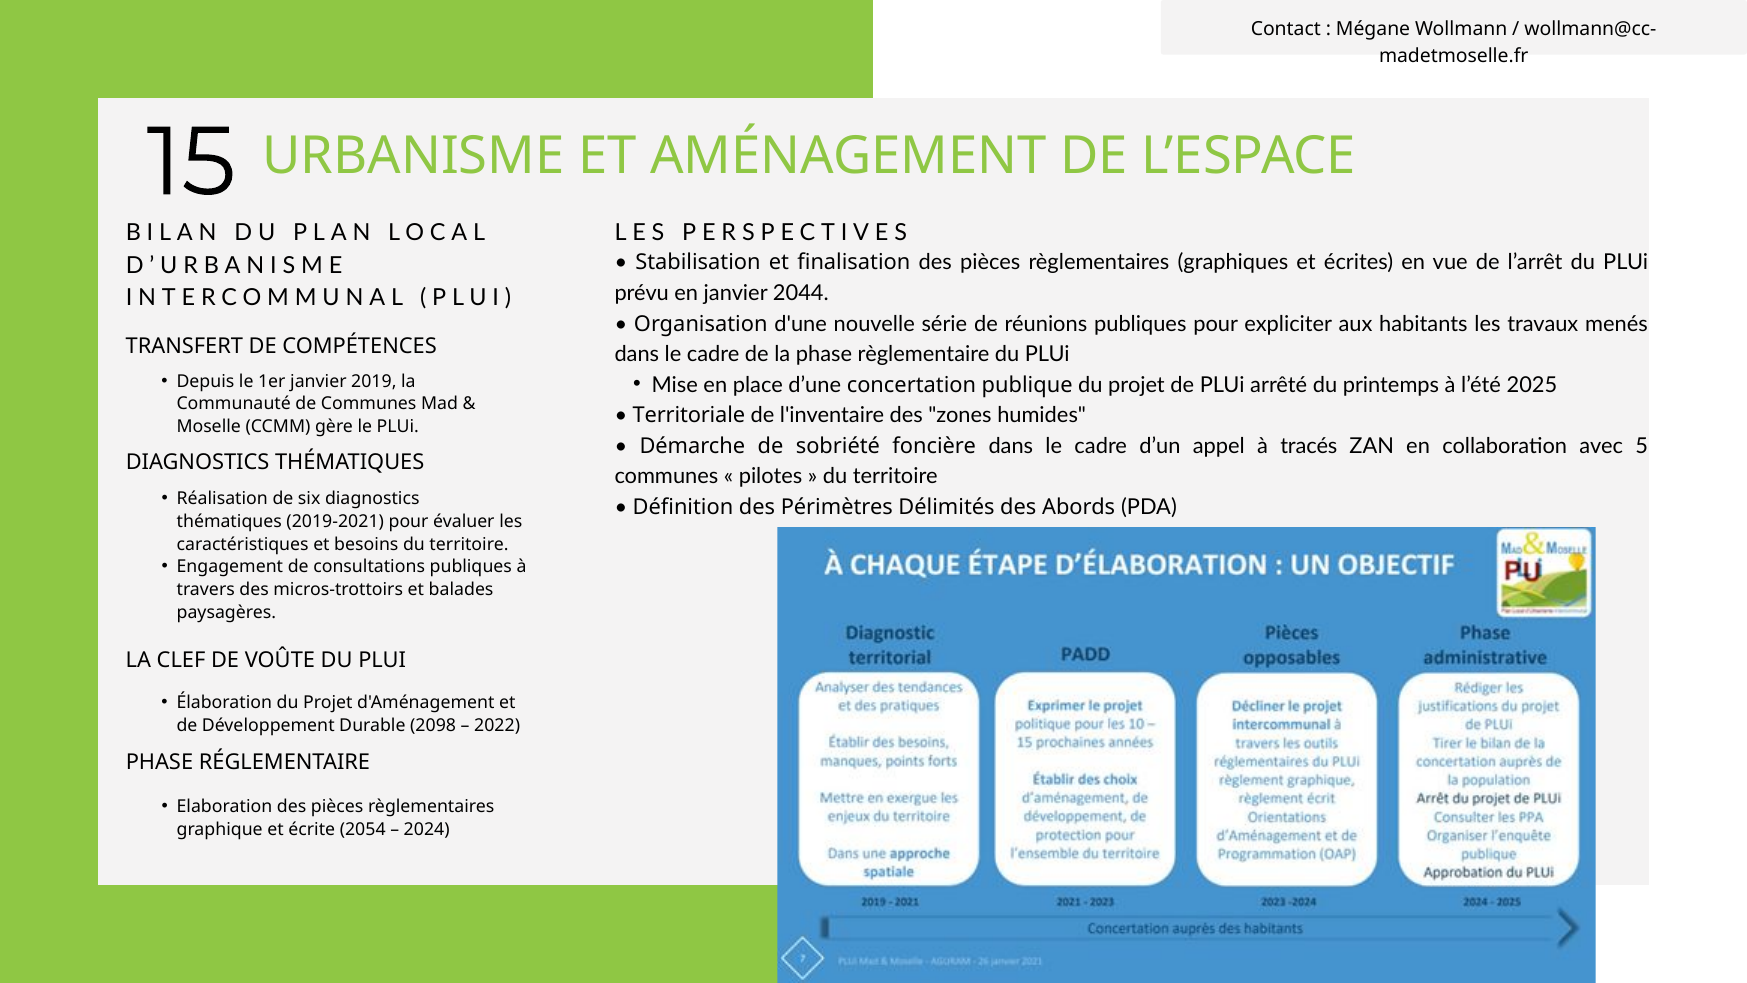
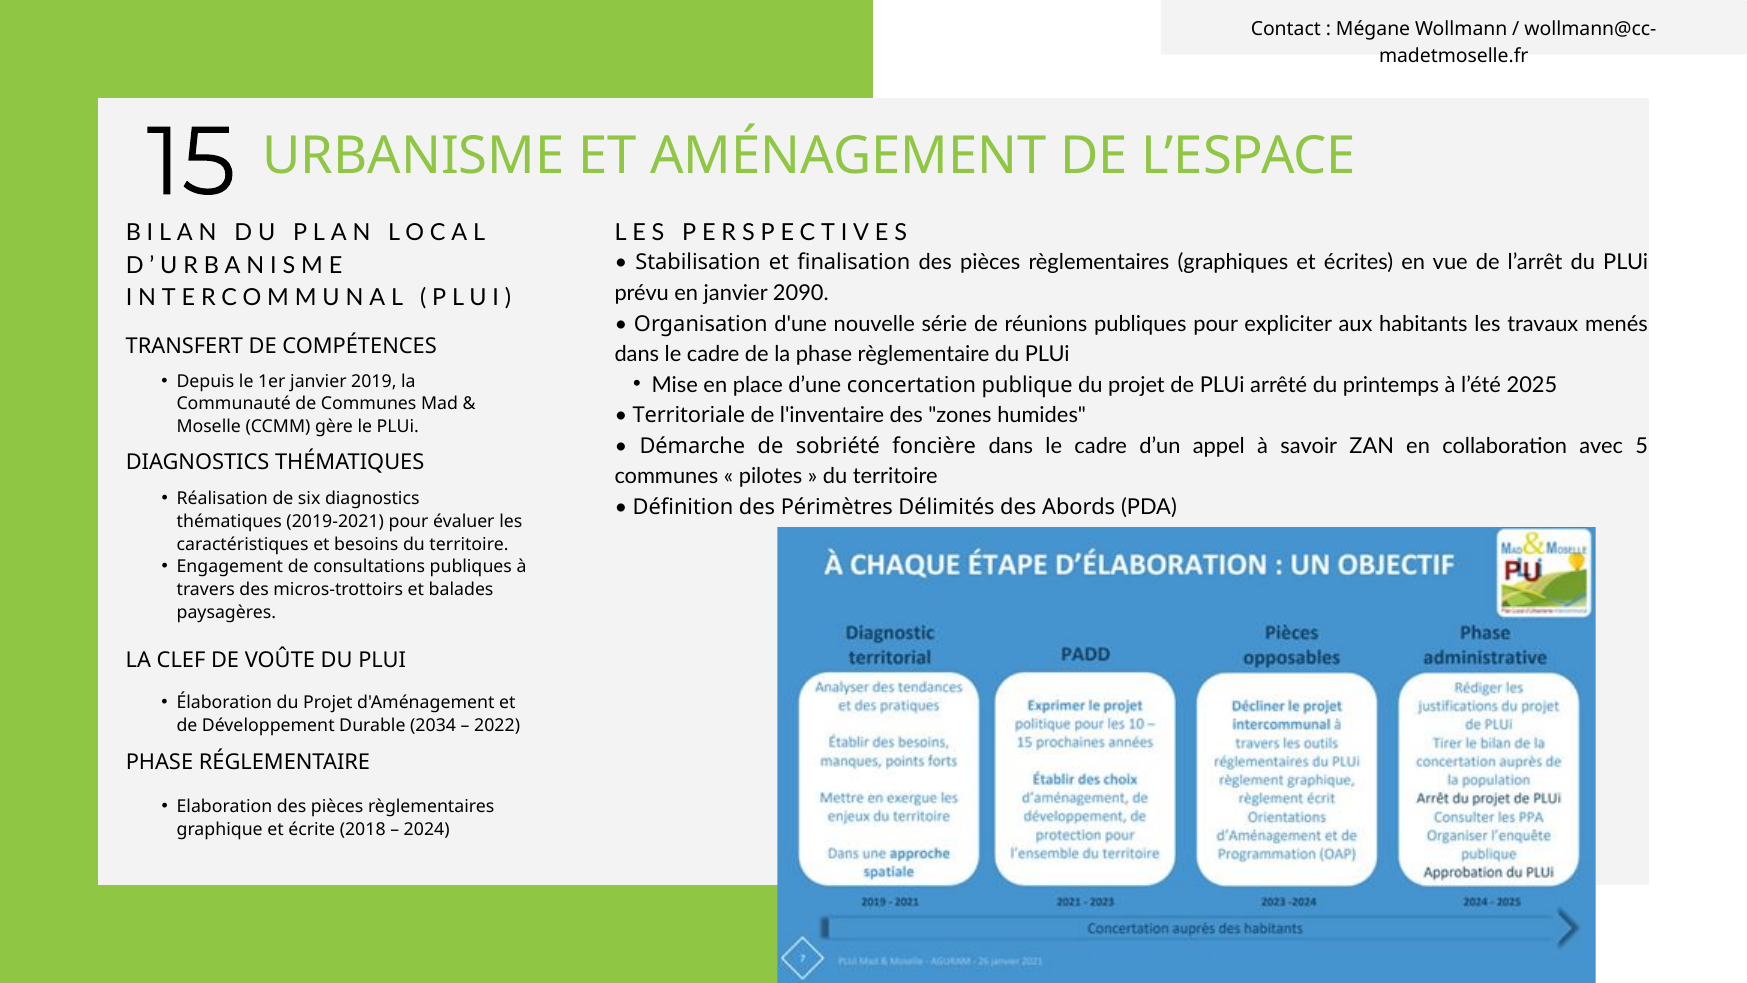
2044: 2044 -> 2090 (801, 293)
tracés: tracés -> savoir (1309, 446)
2098: 2098 -> 2034 (433, 725)
2054: 2054 -> 2018 (363, 829)
